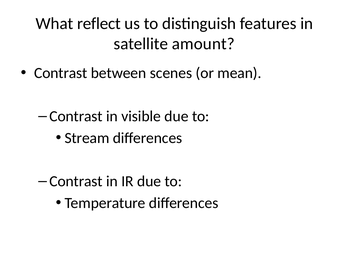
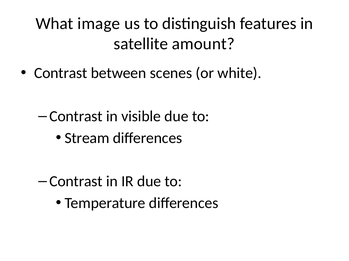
reflect: reflect -> image (99, 24)
mean: mean -> white (240, 73)
